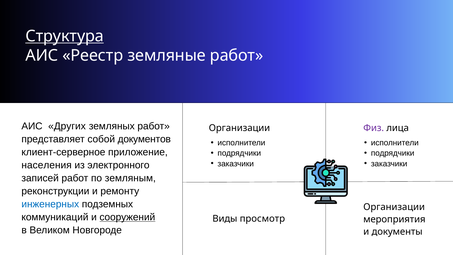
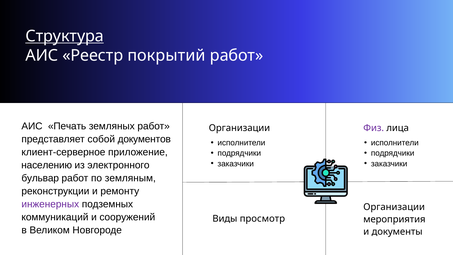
земляные: земляные -> покрытий (167, 55)
Других: Других -> Печать (67, 126)
населения: населения -> населению (47, 165)
записей: записей -> бульвар (40, 178)
инженерных colour: blue -> purple (50, 204)
сооружений underline: present -> none (127, 217)
